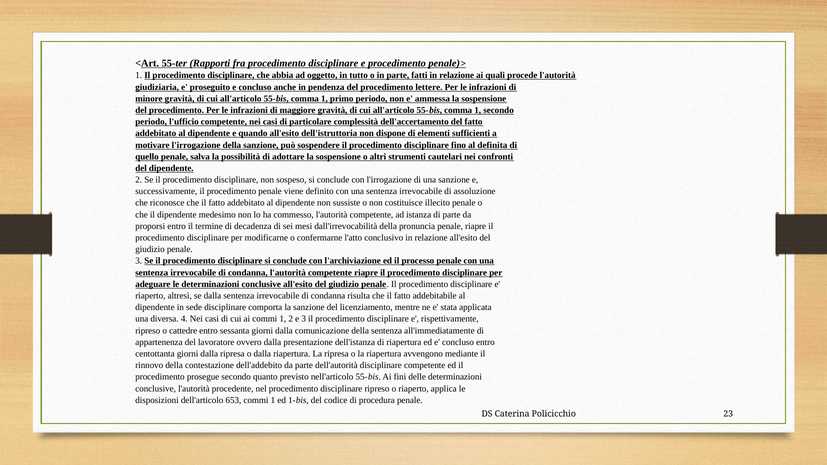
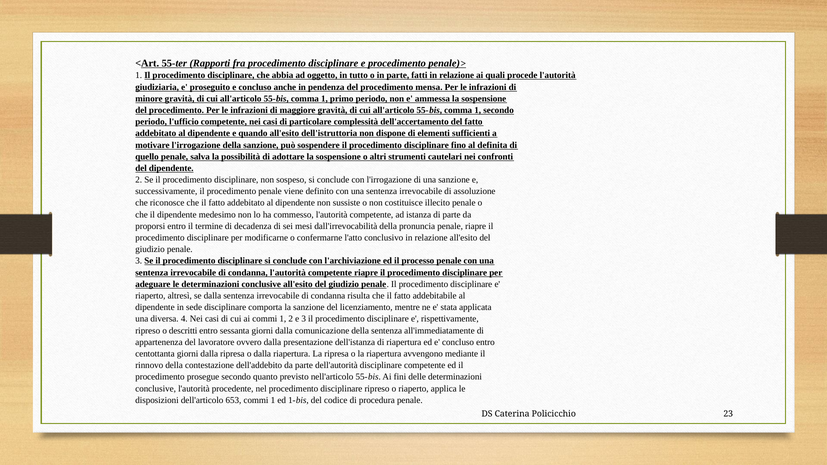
lettere: lettere -> mensa (429, 87)
cattedre: cattedre -> descritti (183, 331)
